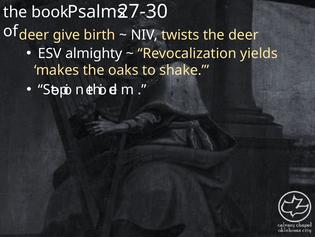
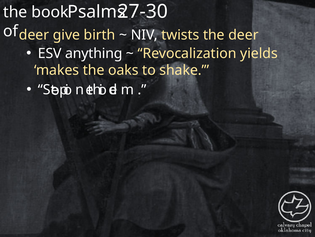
almighty: almighty -> anything (94, 53)
